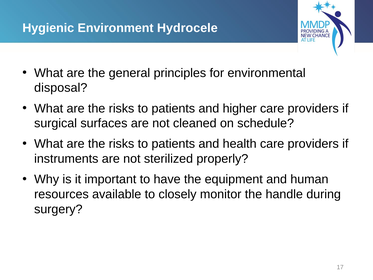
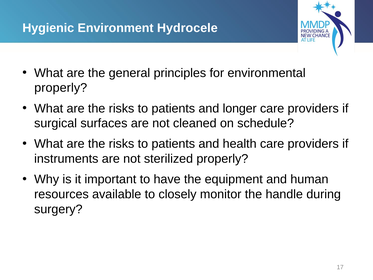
disposal: disposal -> properly (61, 88)
higher: higher -> longer (240, 108)
